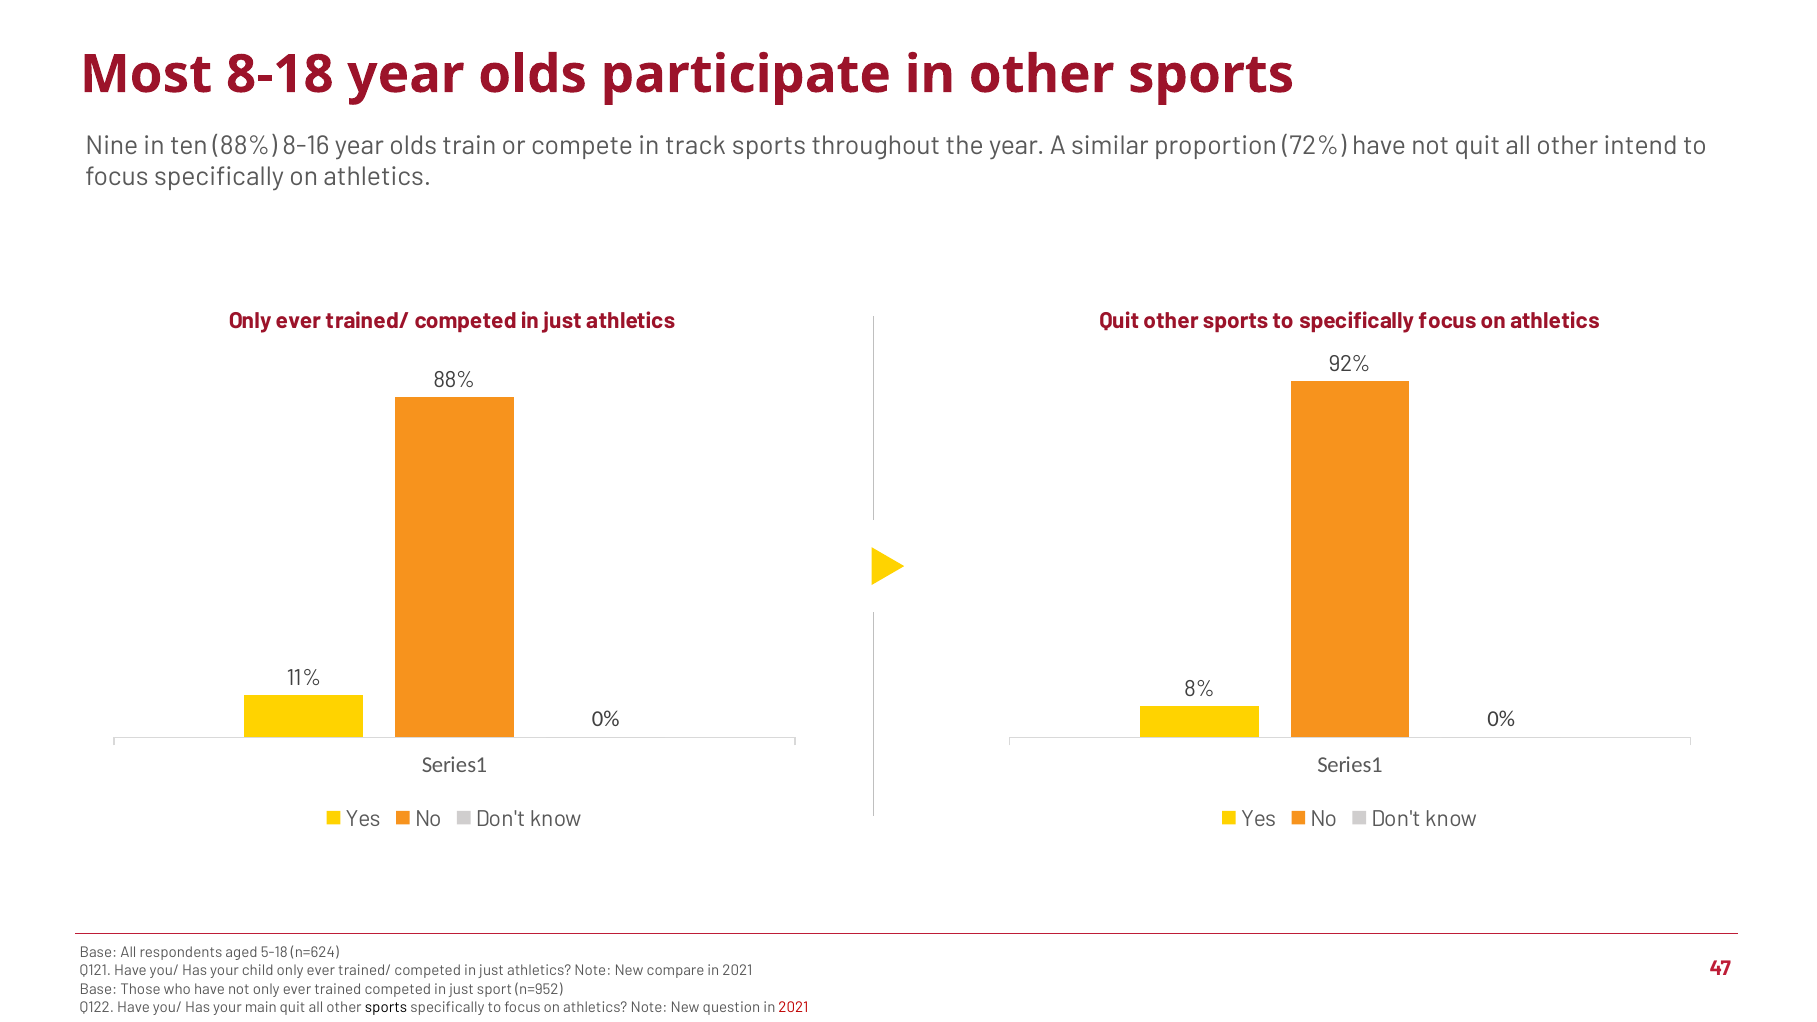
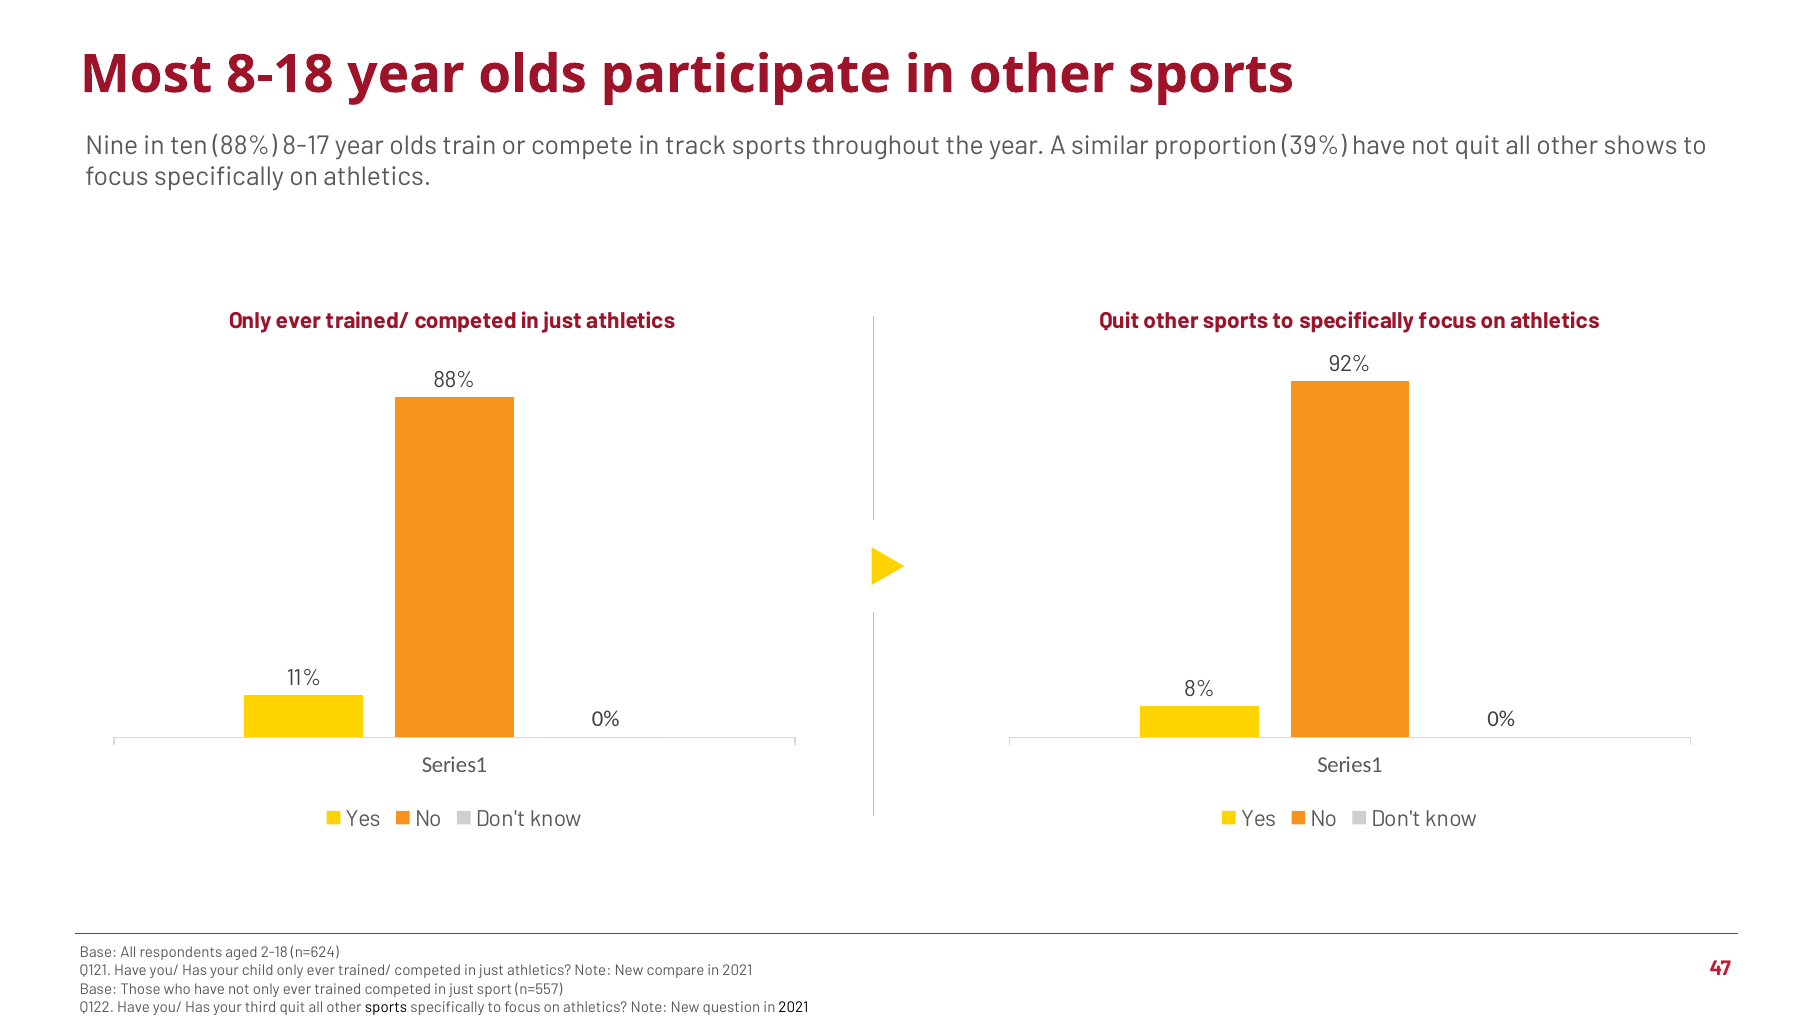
8-16: 8-16 -> 8-17 (306, 145)
72%: 72% -> 39% (1314, 145)
intend: intend -> shows (1641, 145)
5-18: 5-18 -> 2-18 (274, 953)
n=952: n=952 -> n=557 (539, 989)
main: main -> third (261, 1007)
2021 colour: red -> black (793, 1007)
